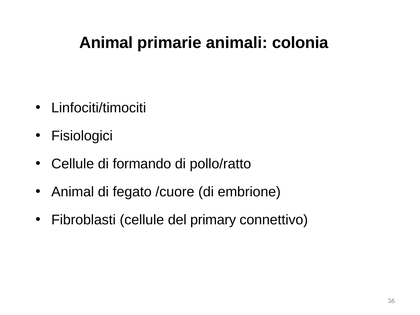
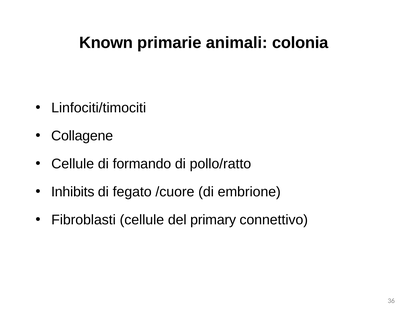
Animal: Animal -> Known (106, 43)
Fisiologici: Fisiologici -> Collagene (82, 136)
Animal: Animal -> Inhibits (73, 192)
